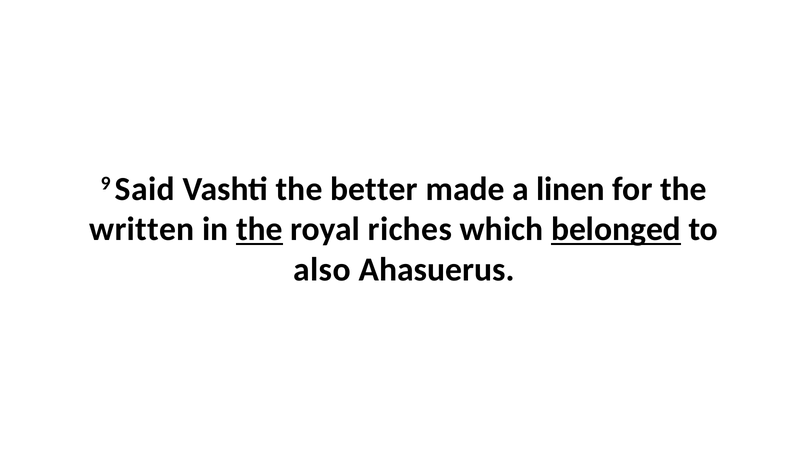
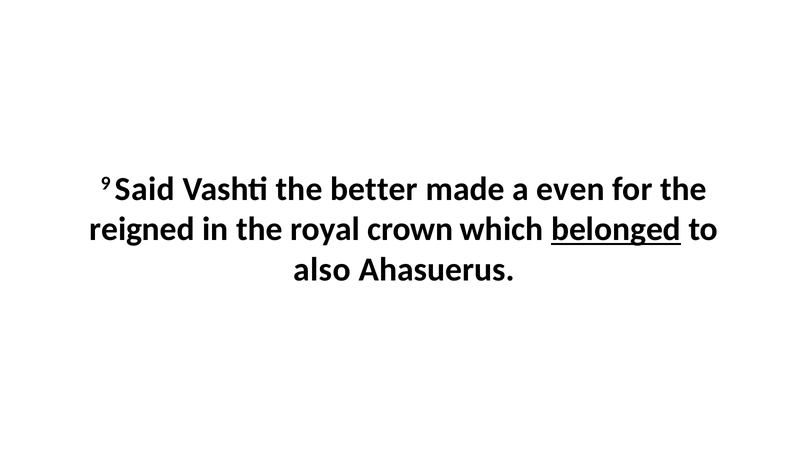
linen: linen -> even (571, 189)
written: written -> reigned (142, 230)
the underline: present -> none (259, 230)
riches: riches -> crown (410, 230)
